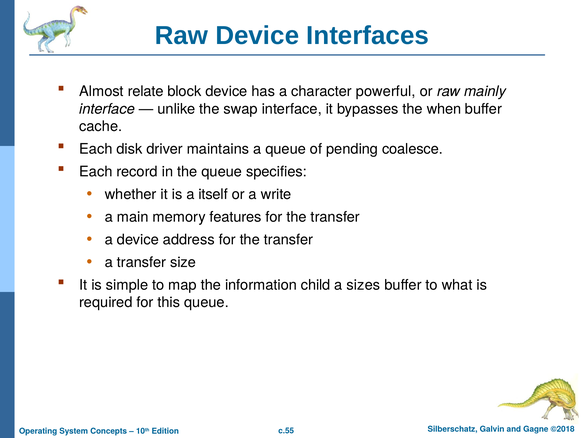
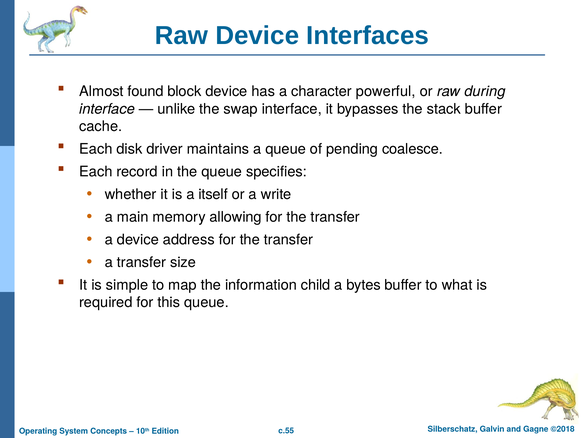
relate: relate -> found (146, 91)
mainly: mainly -> during (485, 91)
when: when -> stack (444, 109)
features: features -> allowing (236, 217)
sizes: sizes -> bytes (364, 285)
